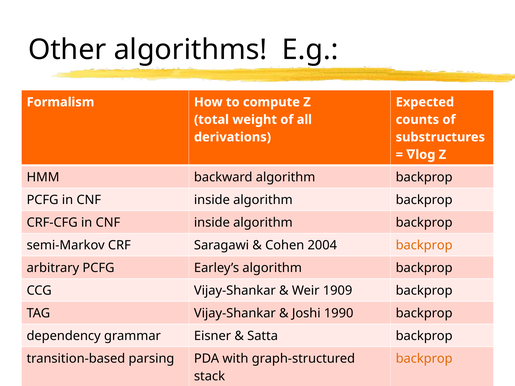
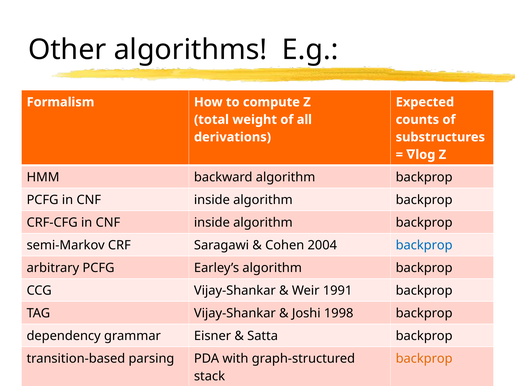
backprop colour: orange -> blue (424, 245)
1909: 1909 -> 1991 (338, 291)
1990: 1990 -> 1998 (339, 314)
